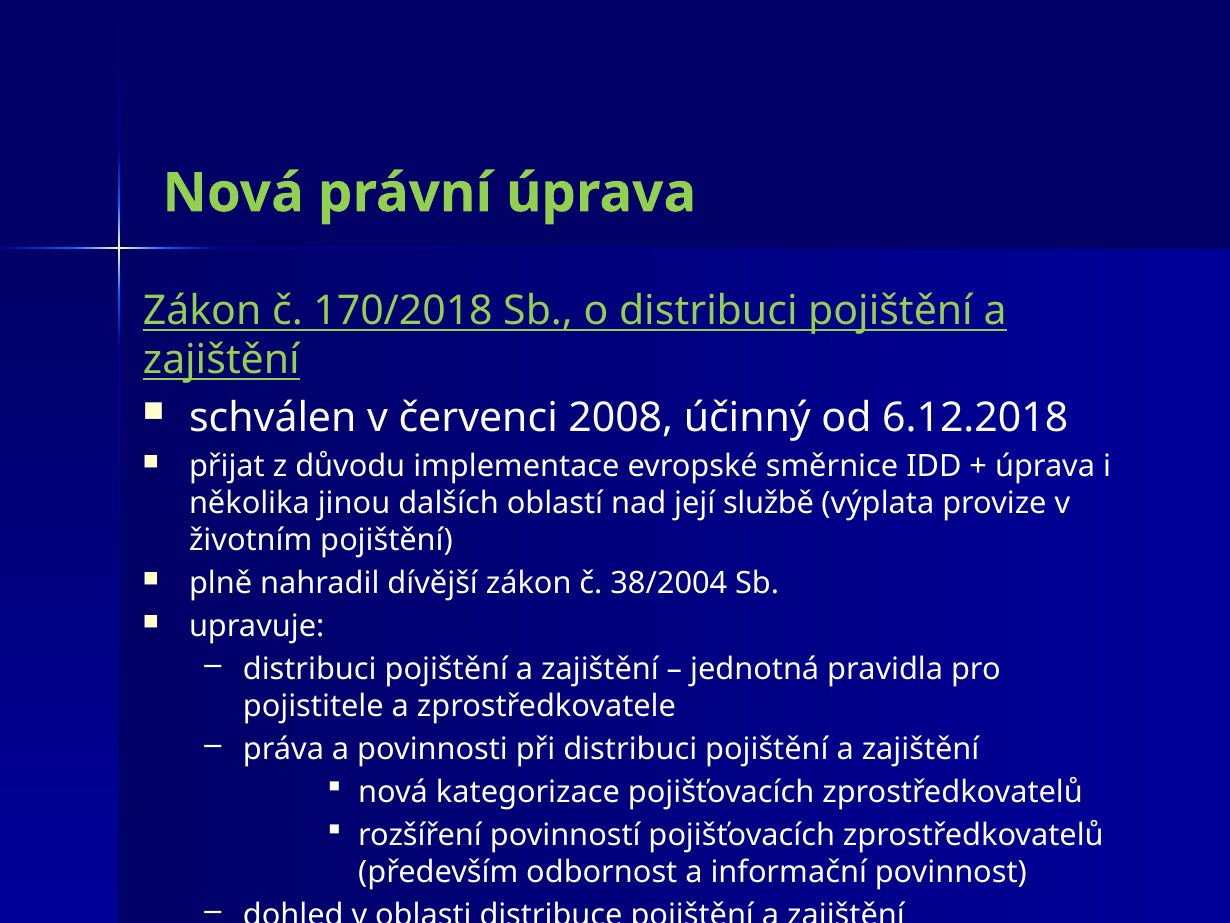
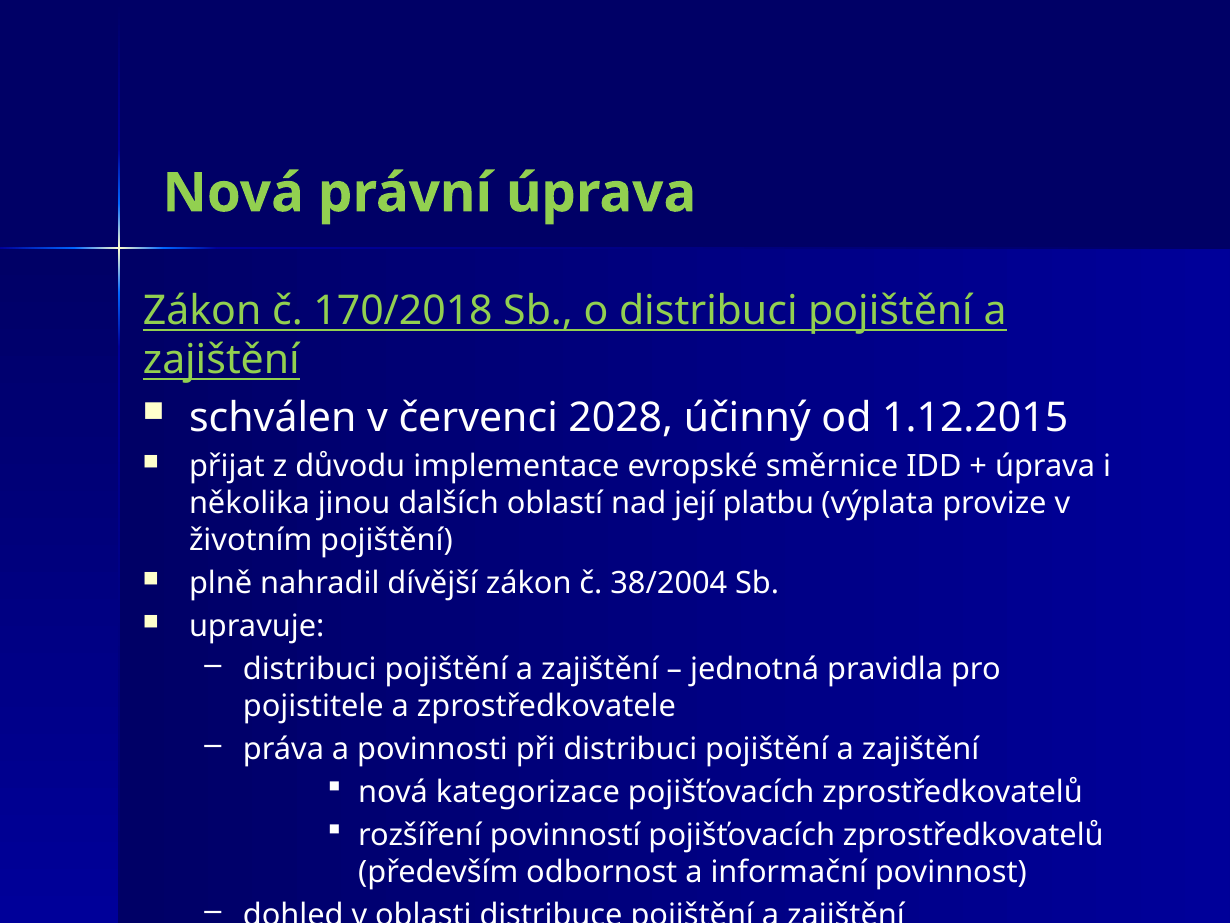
2008: 2008 -> 2028 (621, 417)
6.12.2018: 6.12.2018 -> 1.12.2015 (975, 417)
službě: službě -> platbu (768, 503)
